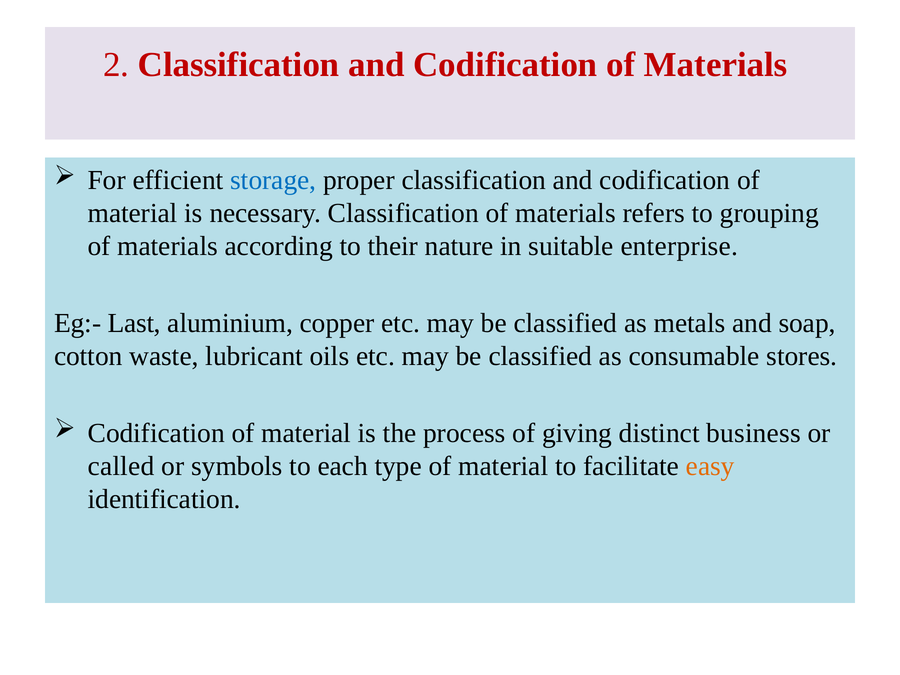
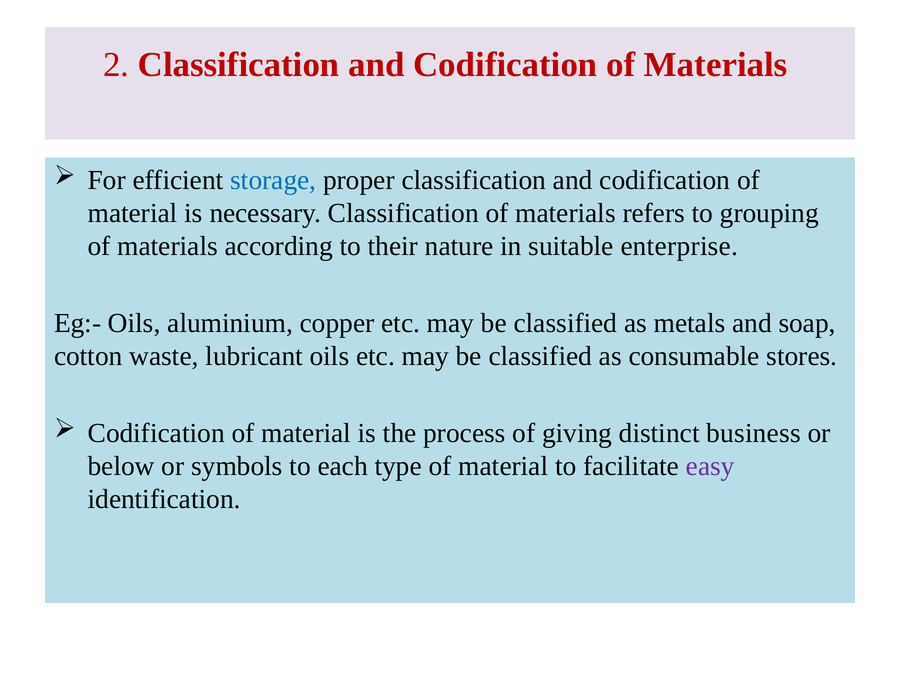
Eg:- Last: Last -> Oils (134, 323)
called: called -> below (121, 466)
easy colour: orange -> purple (710, 466)
